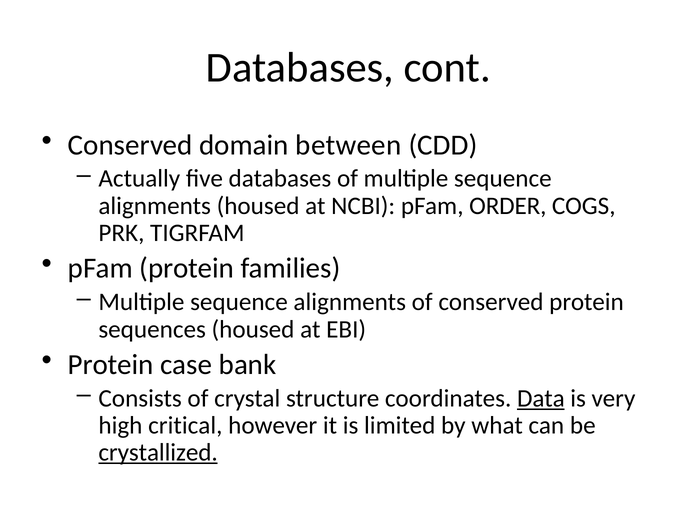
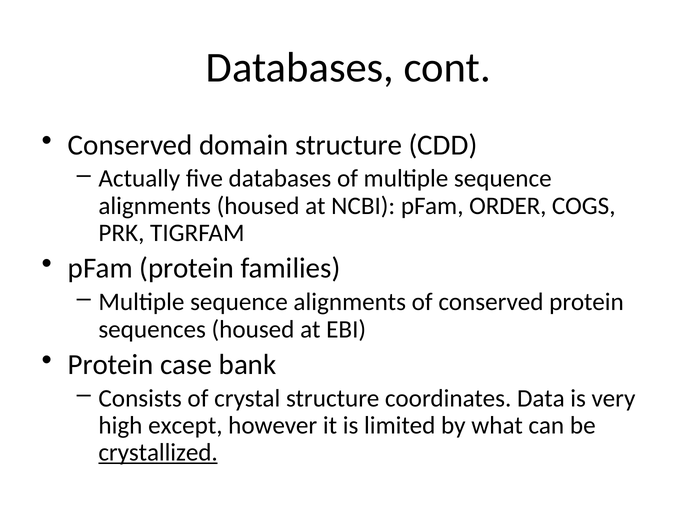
domain between: between -> structure (349, 145)
Data underline: present -> none (541, 398)
critical: critical -> except (185, 425)
